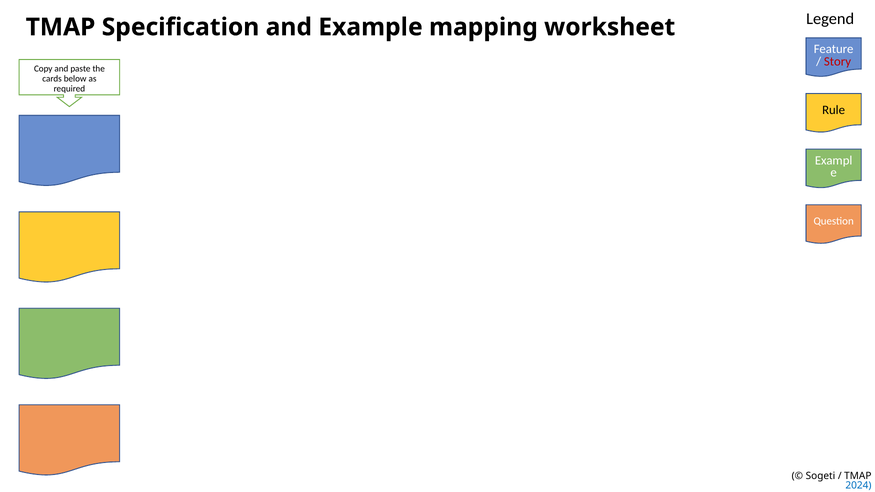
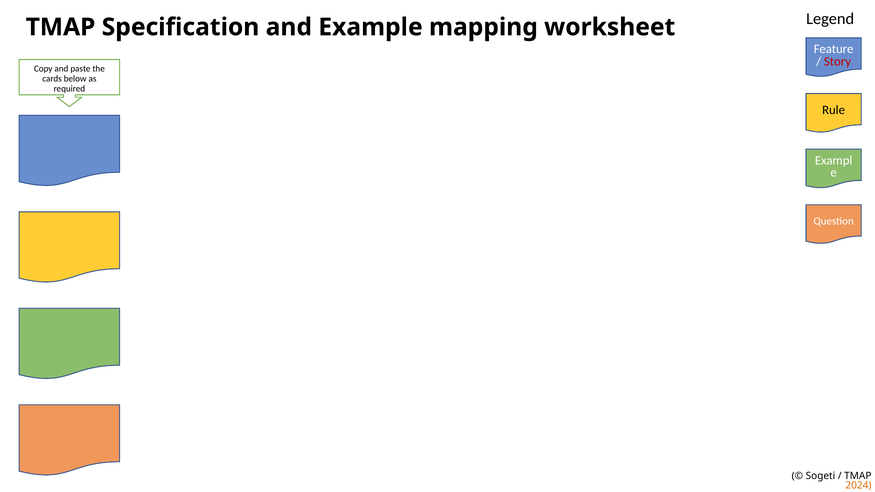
2024 colour: blue -> orange (858, 486)
